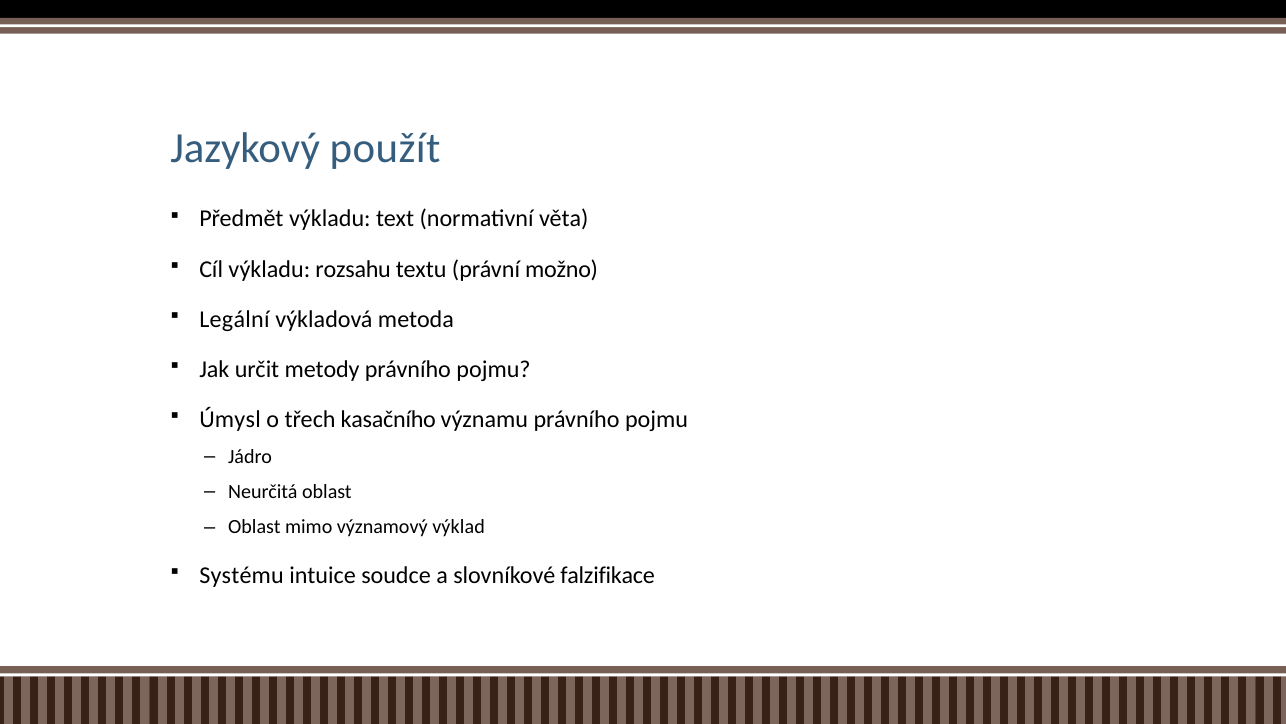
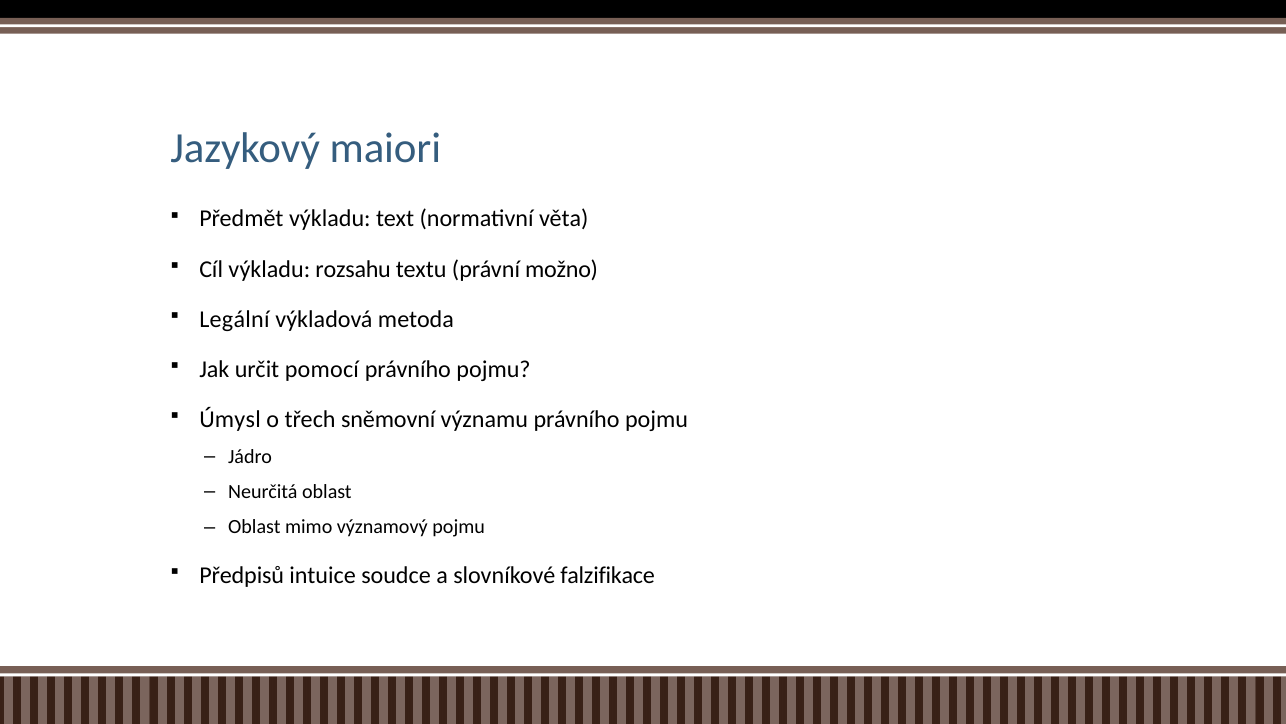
použít: použít -> maiori (385, 149)
metody: metody -> pomocí (322, 369)
kasačního: kasačního -> sněmovní (388, 419)
významový výklad: výklad -> pojmu (459, 527)
Systému: Systému -> Předpisů (242, 575)
